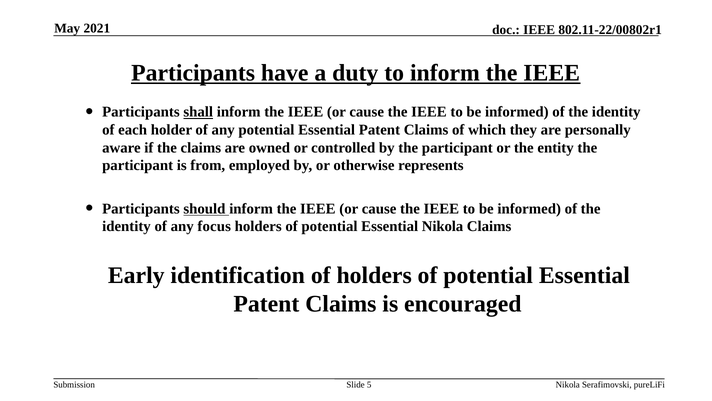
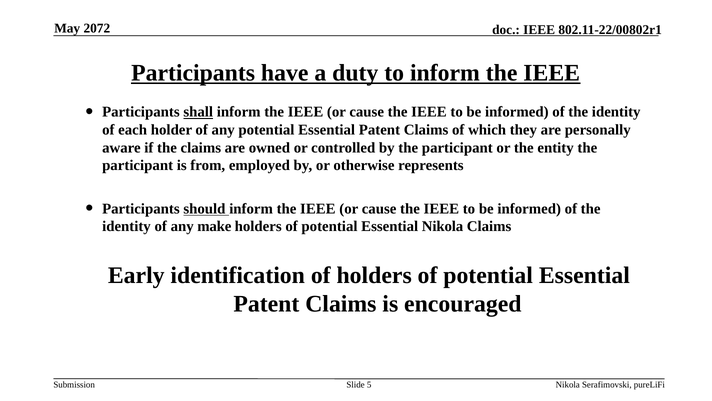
2021: 2021 -> 2072 (97, 28)
focus: focus -> make (214, 226)
